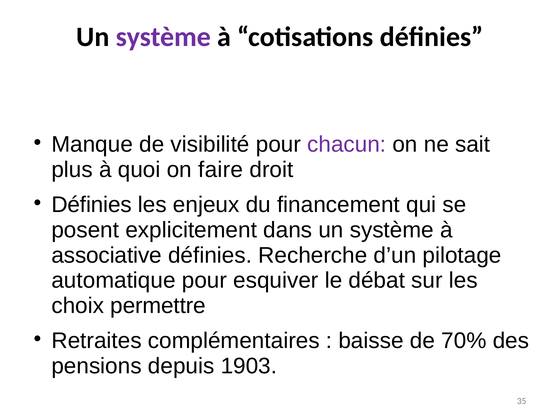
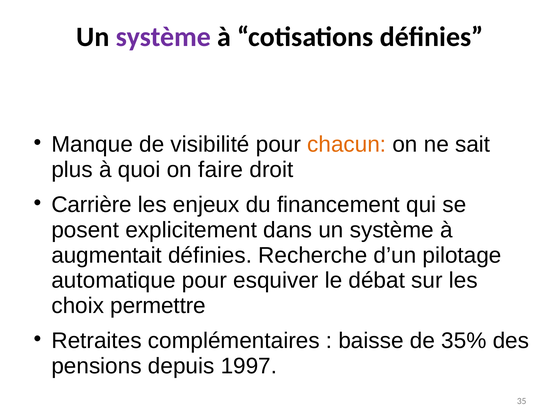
chacun colour: purple -> orange (347, 145)
Définies: Définies -> Carrière (92, 205)
associative: associative -> augmentait (107, 255)
70%: 70% -> 35% (464, 341)
1903: 1903 -> 1997 (249, 366)
